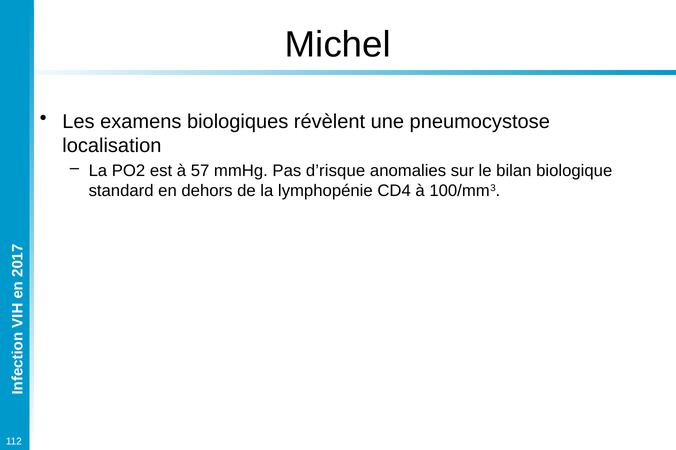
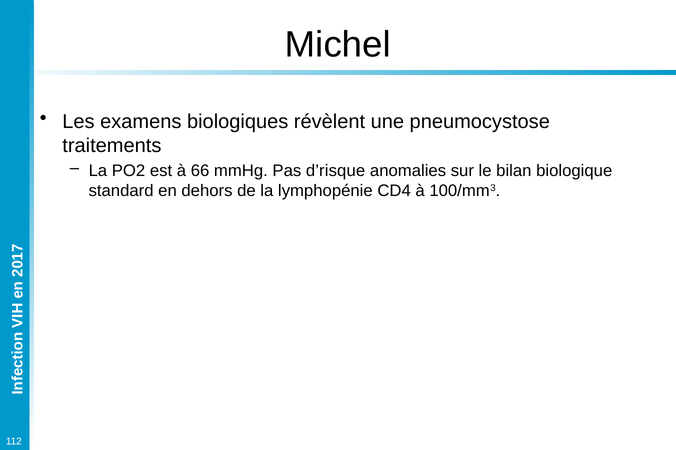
localisation: localisation -> traitements (112, 146)
57: 57 -> 66 (200, 171)
